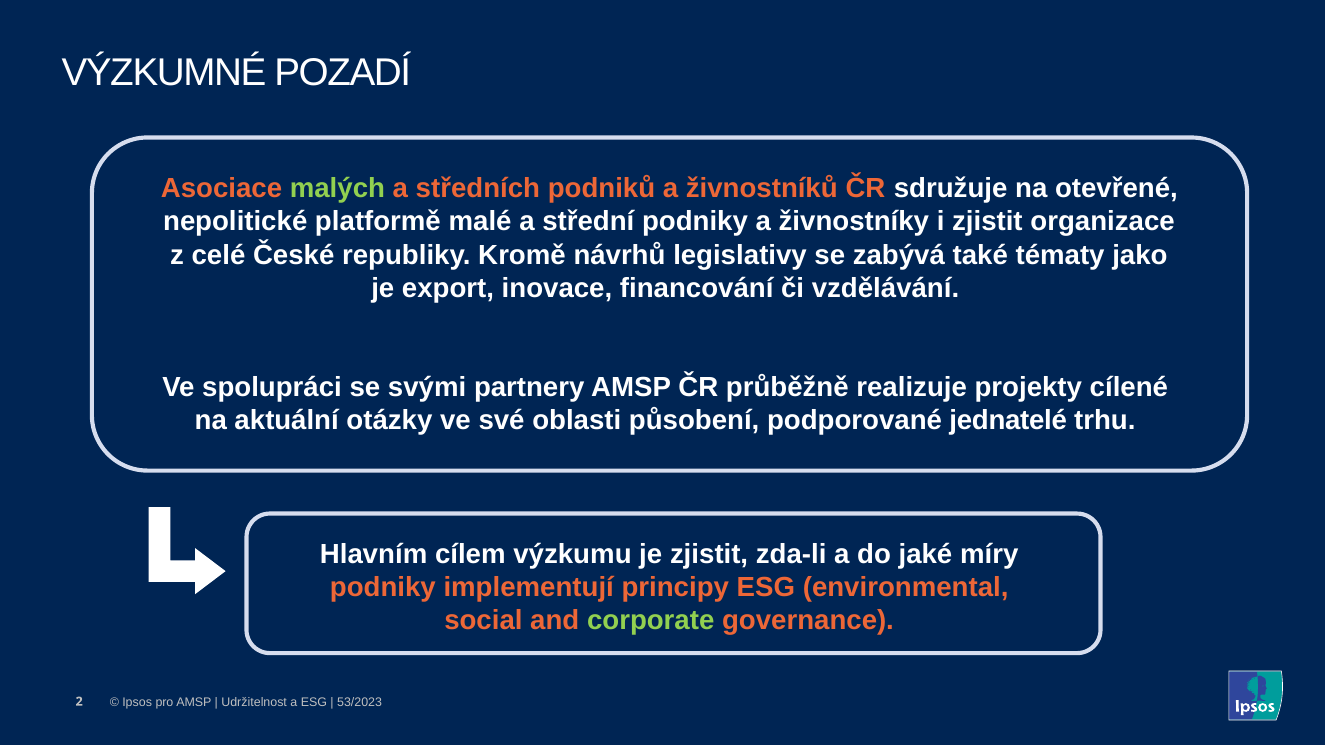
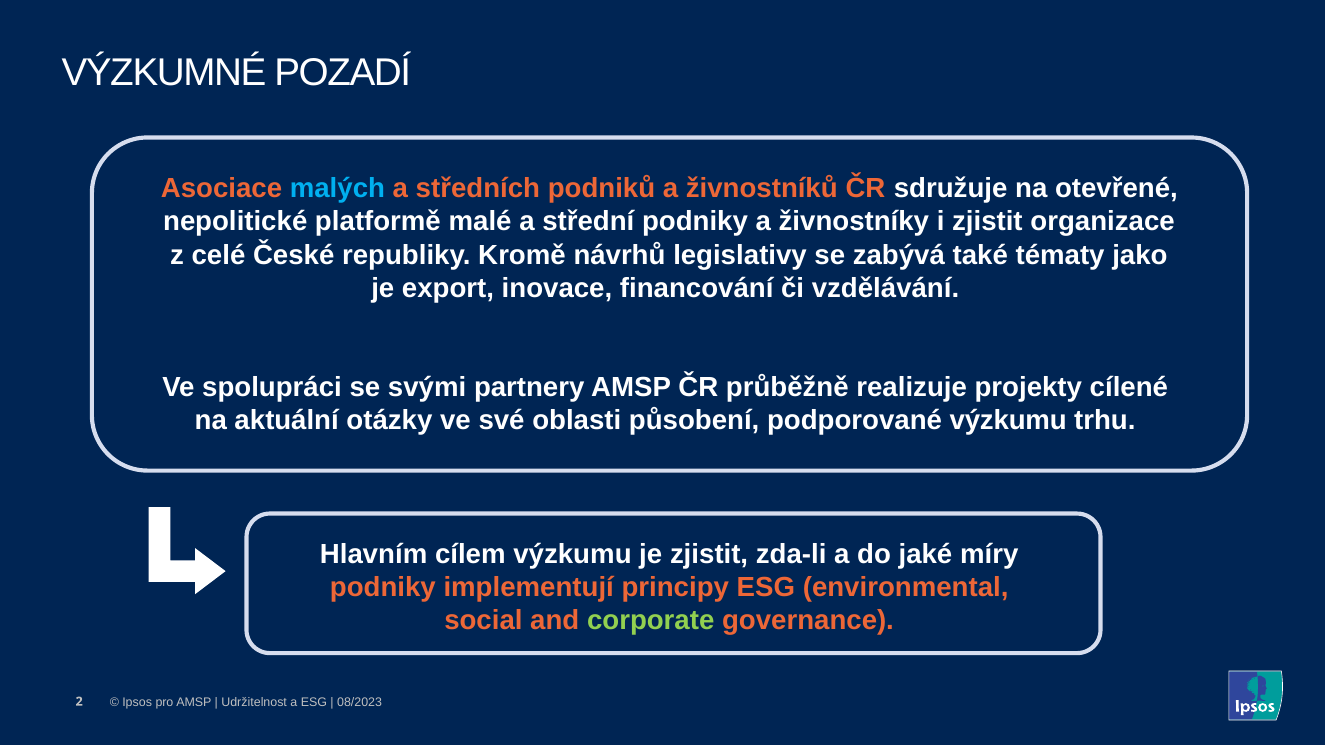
malých colour: light green -> light blue (337, 189)
podporované jednatelé: jednatelé -> výzkumu (1008, 421)
53/2023: 53/2023 -> 08/2023 (360, 703)
